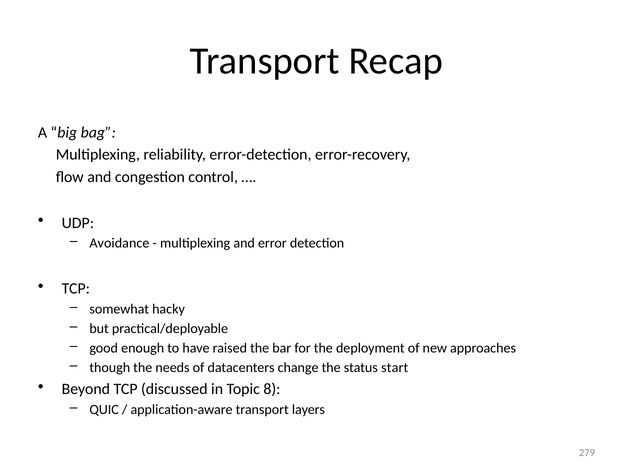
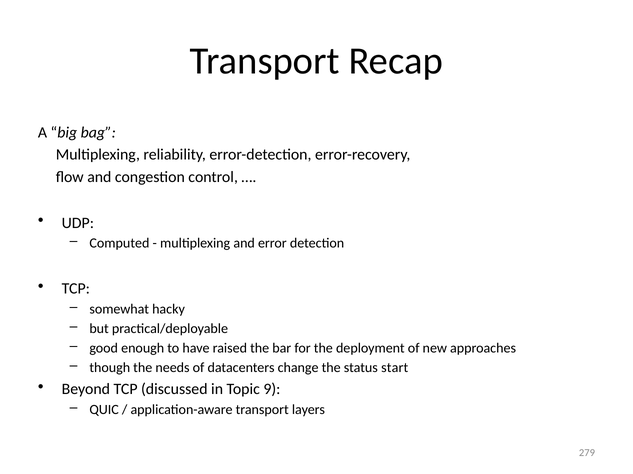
Avoidance: Avoidance -> Computed (119, 244)
8: 8 -> 9 (272, 390)
